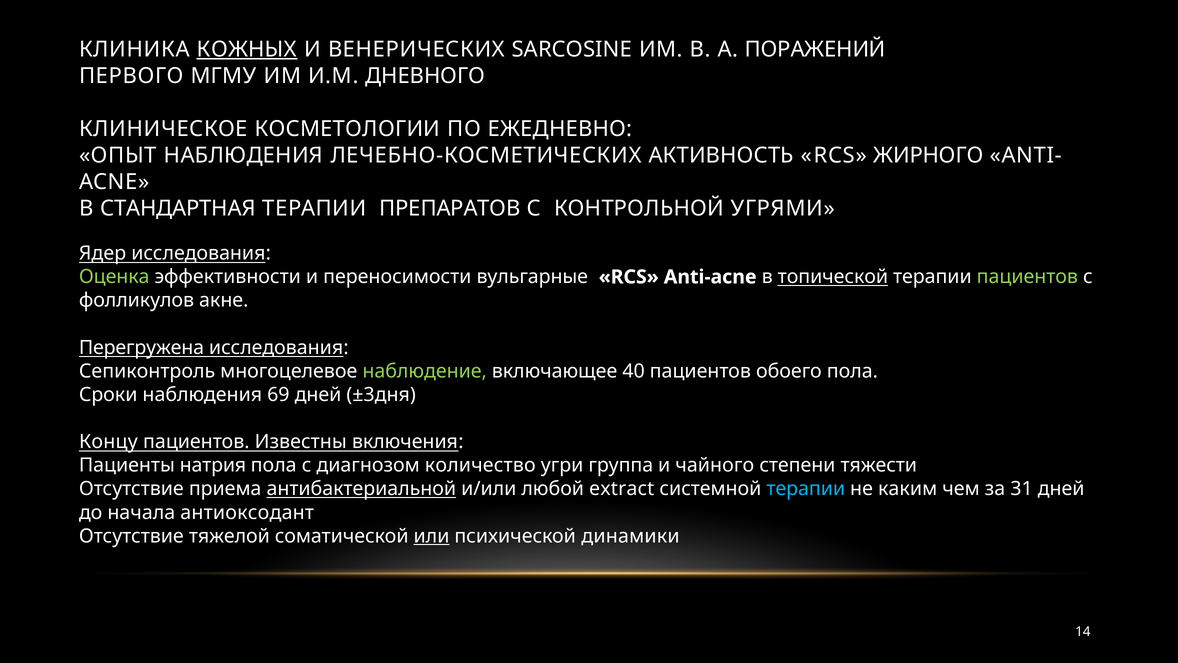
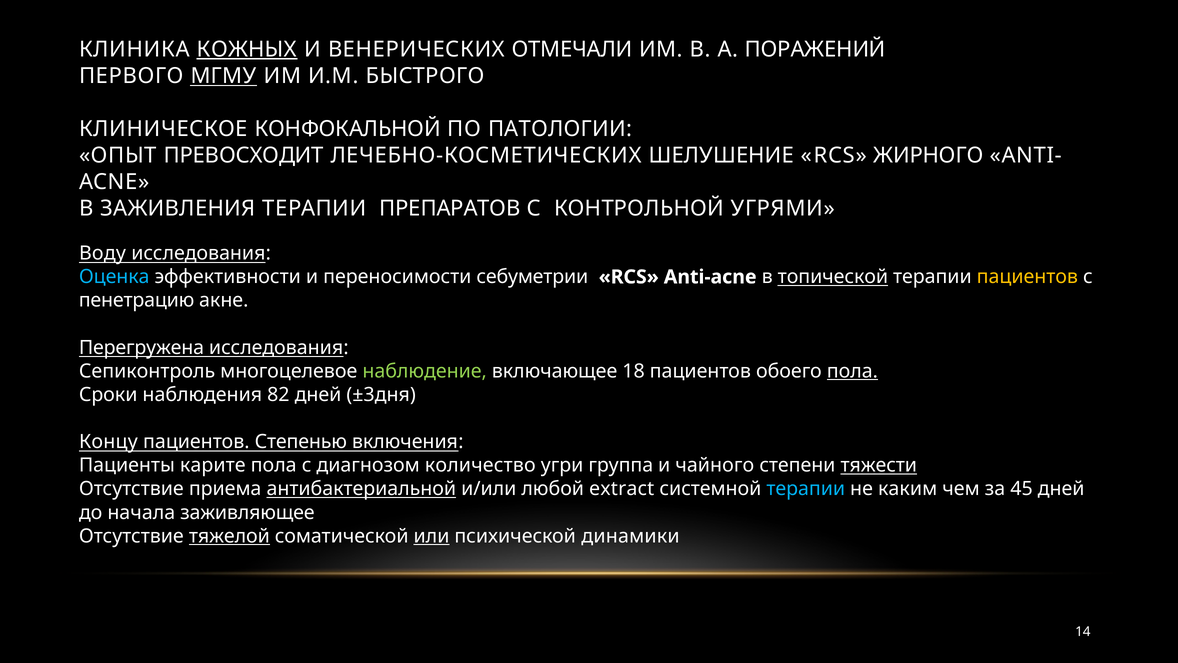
SARCOSINE: SARCOSINE -> ОТМЕЧАЛИ (572, 49)
МГМУ underline: none -> present (223, 76)
ДНЕВНОГО: ДНЕВНОГО -> БЫСТРОГО (425, 76)
КОСМЕТОЛОГИИ: КОСМЕТОЛОГИИ -> КОНФОКАЛЬНОЙ (348, 129)
ЕЖЕДНЕВНО: ЕЖЕДНЕВНО -> ПАТОЛОГИИ (560, 129)
ОПЫТ НАБЛЮДЕНИЯ: НАБЛЮДЕНИЯ -> ПРЕВОСХОДИТ (244, 155)
АКТИВНОСТЬ: АКТИВНОСТЬ -> ШЕЛУШЕНИЕ (721, 155)
СТАНДАРТНАЯ: СТАНДАРТНАЯ -> ЗАЖИВЛЕНИЯ (178, 208)
Ядер: Ядер -> Воду (102, 253)
Оценка colour: light green -> light blue (114, 277)
вульгарные: вульгарные -> себуметрии (532, 277)
пациентов colour: light green -> yellow (1027, 277)
фолликулов: фолликулов -> пенетрацию (137, 300)
40: 40 -> 18 (634, 371)
пола underline: none -> present (852, 371)
69: 69 -> 82 (278, 395)
Известны: Известны -> Степенью (301, 442)
натрия: натрия -> карите (213, 465)
тяжести underline: none -> present (879, 465)
31: 31 -> 45 (1022, 489)
антиоксодант: антиоксодант -> заживляющее (247, 512)
тяжелой underline: none -> present (229, 536)
